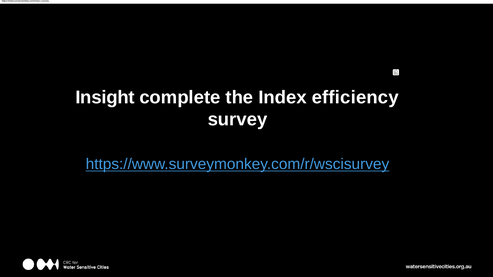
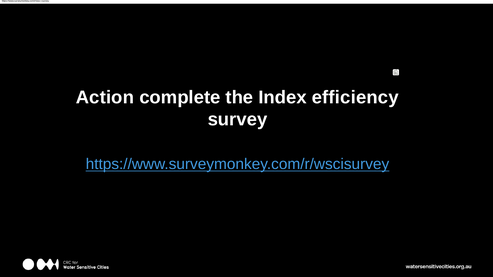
Insight: Insight -> Action (105, 97)
